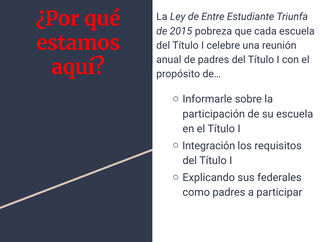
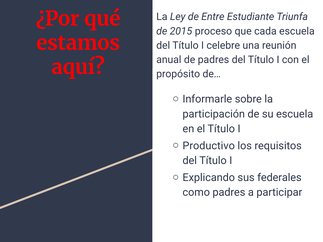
pobreza: pobreza -> proceso (213, 31)
Integración: Integración -> Productivo (209, 146)
